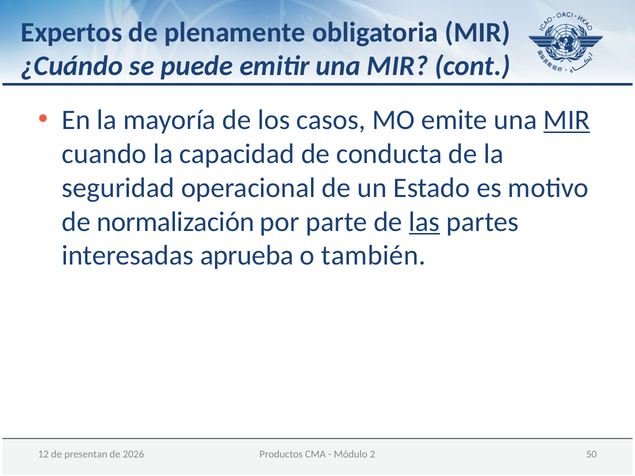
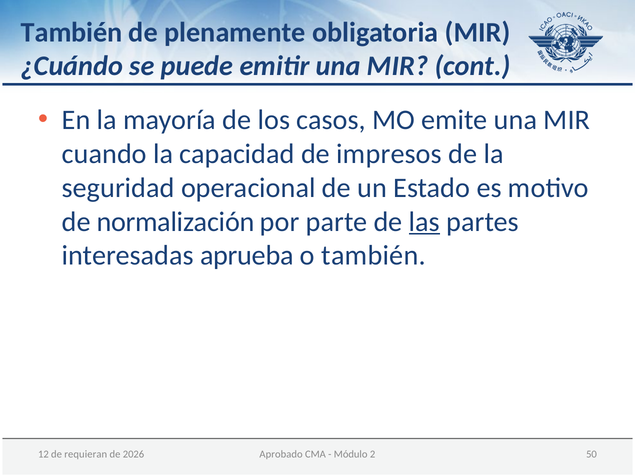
Expertos: Expertos -> También (72, 32)
MIR underline: present -> none (567, 120)
conducta: conducta -> impresos (389, 154)
presentan: presentan -> requieran (86, 455)
Productos: Productos -> Aprobado (281, 455)
